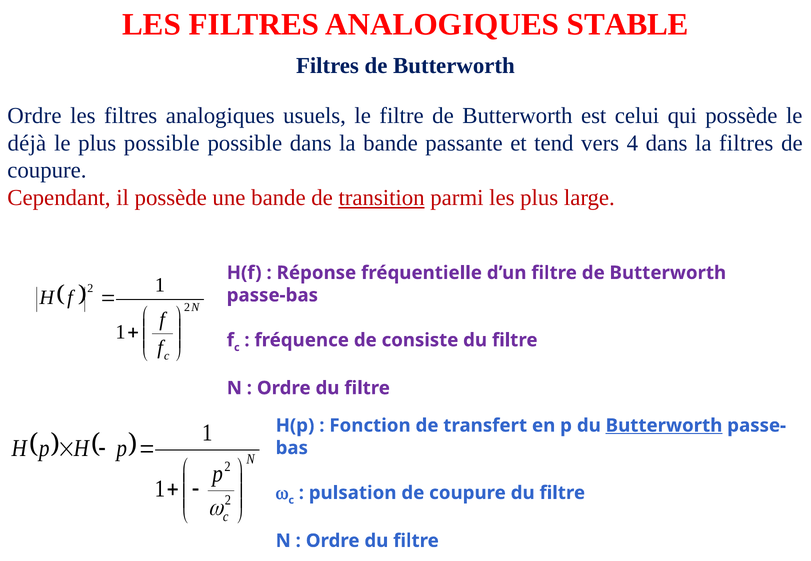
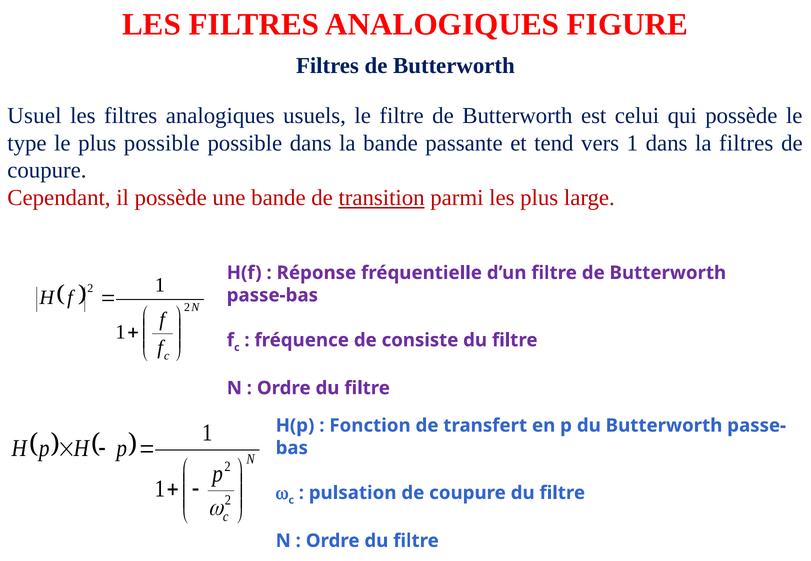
STABLE: STABLE -> FIGURE (628, 25)
Ordre: Ordre -> Usuel (34, 116)
déjà: déjà -> type (27, 143)
vers 4: 4 -> 1 (632, 143)
Butterworth underline: present -> none (664, 426)
